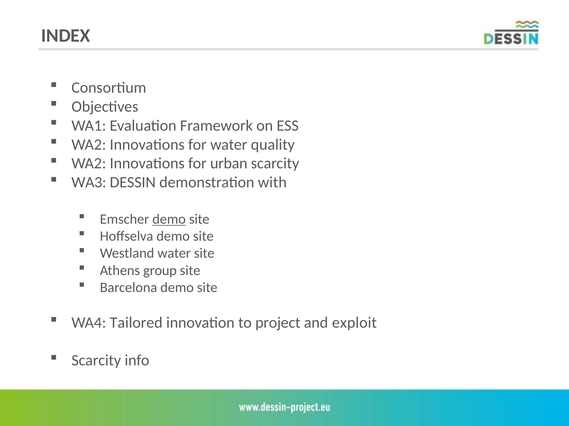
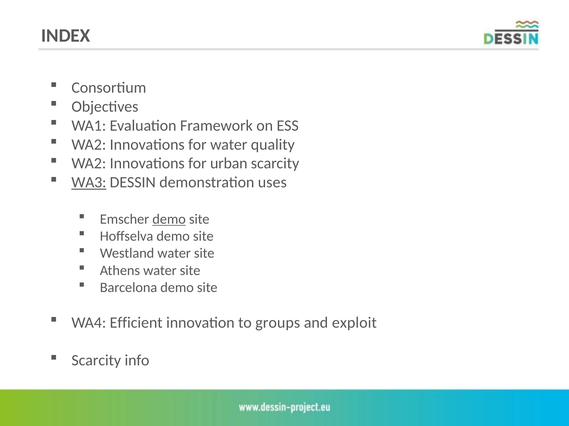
WA3 underline: none -> present (89, 183)
with: with -> uses (272, 183)
Athens group: group -> water (160, 271)
Tailored: Tailored -> Efficient (136, 323)
project: project -> groups (278, 323)
